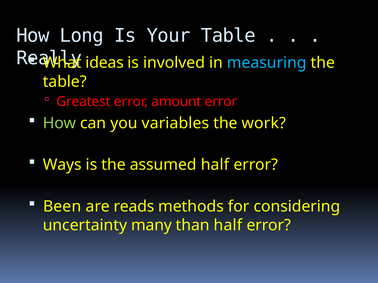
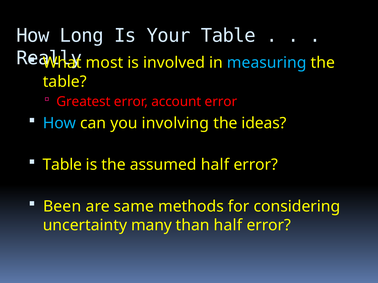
ideas: ideas -> most (105, 63)
amount: amount -> account (176, 102)
How colour: light green -> light blue (59, 123)
variables: variables -> involving (175, 123)
work: work -> ideas (264, 123)
Ways: Ways -> Table (62, 165)
reads: reads -> same (134, 207)
